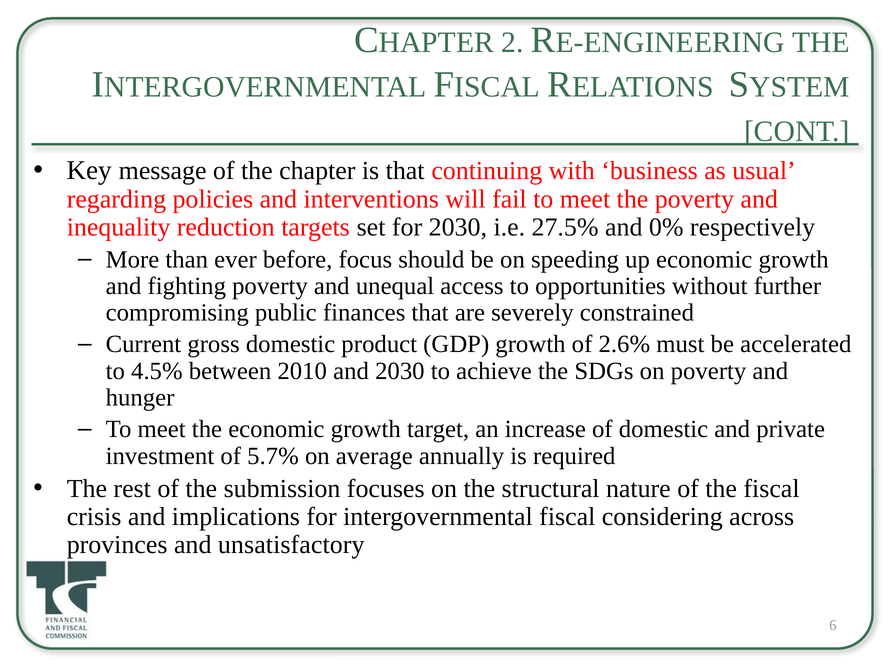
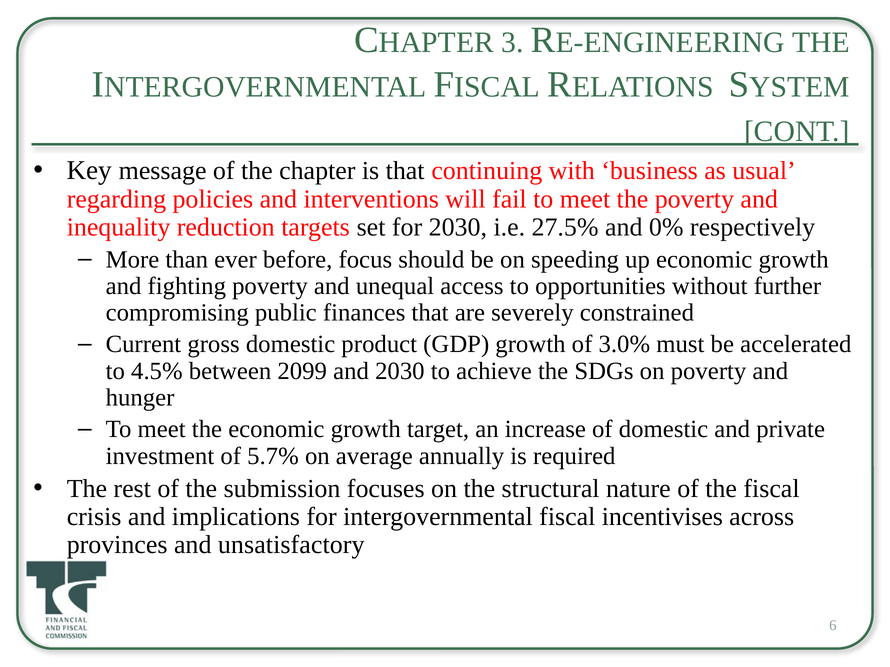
2: 2 -> 3 (512, 43)
2.6%: 2.6% -> 3.0% (624, 345)
2010: 2010 -> 2099 (302, 371)
considering: considering -> incentivises (662, 517)
